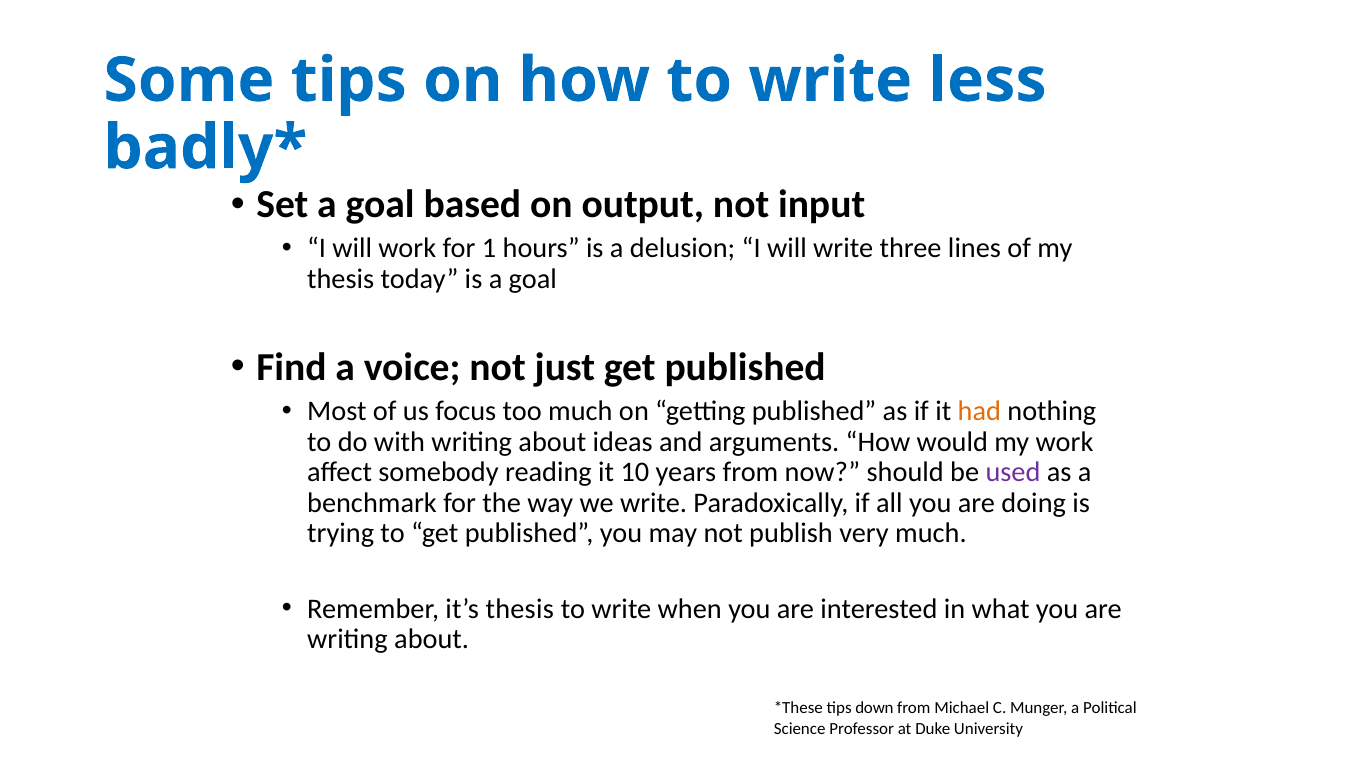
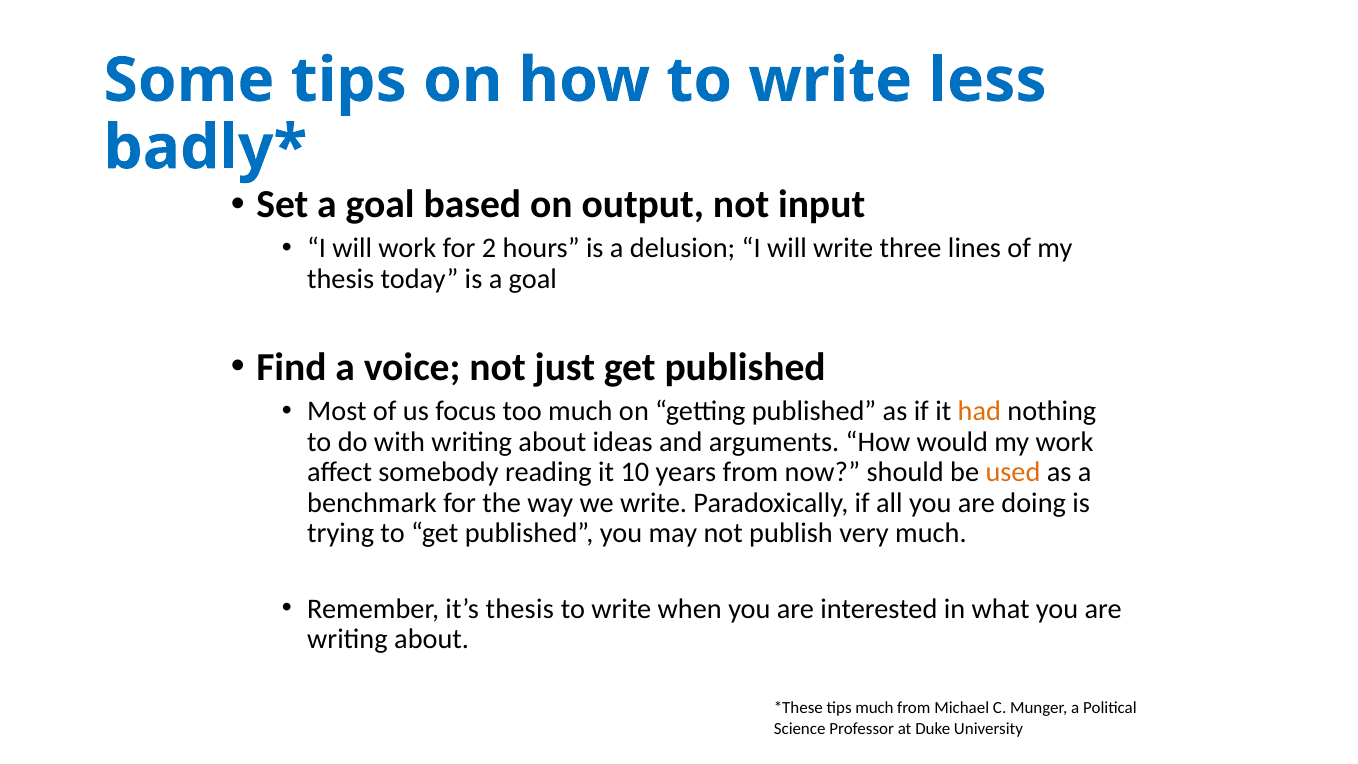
1: 1 -> 2 (489, 248)
used colour: purple -> orange (1013, 472)
tips down: down -> much (874, 708)
